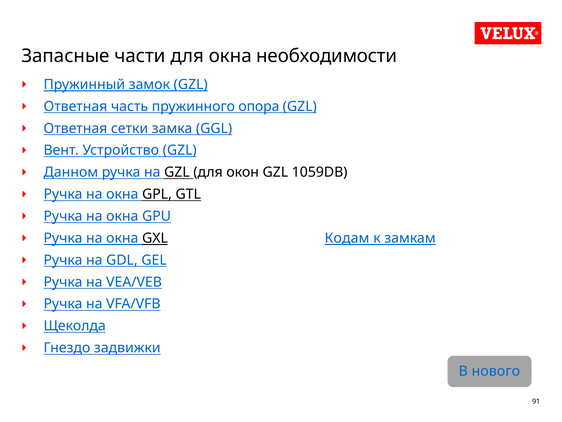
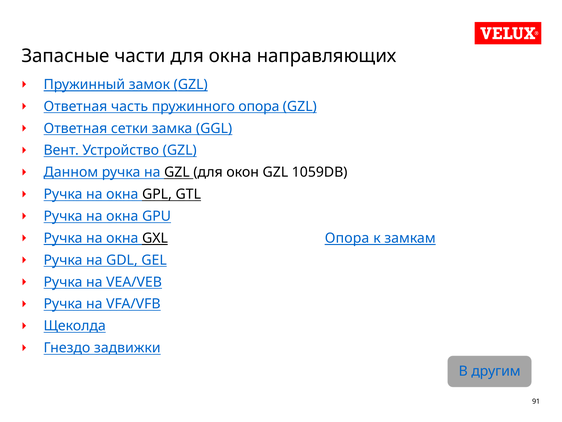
необходимости: необходимости -> направляющих (327, 56)
GXL Кодам: Кодам -> Опора (347, 238)
нового: нового -> другим (496, 371)
